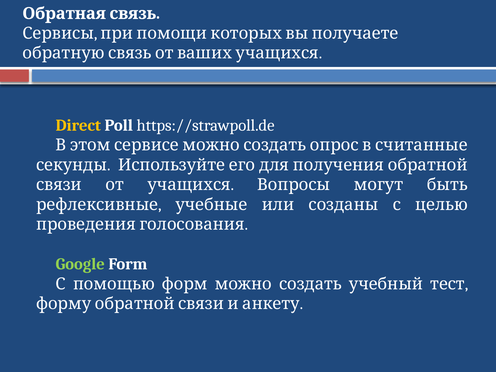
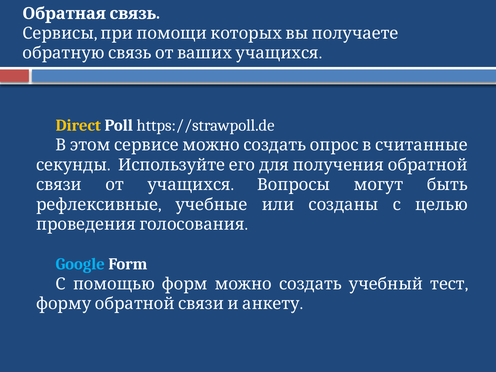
Google colour: light green -> light blue (80, 264)
